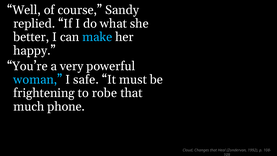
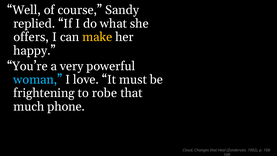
better: better -> offers (31, 37)
make colour: light blue -> yellow (97, 37)
safe: safe -> love (86, 79)
